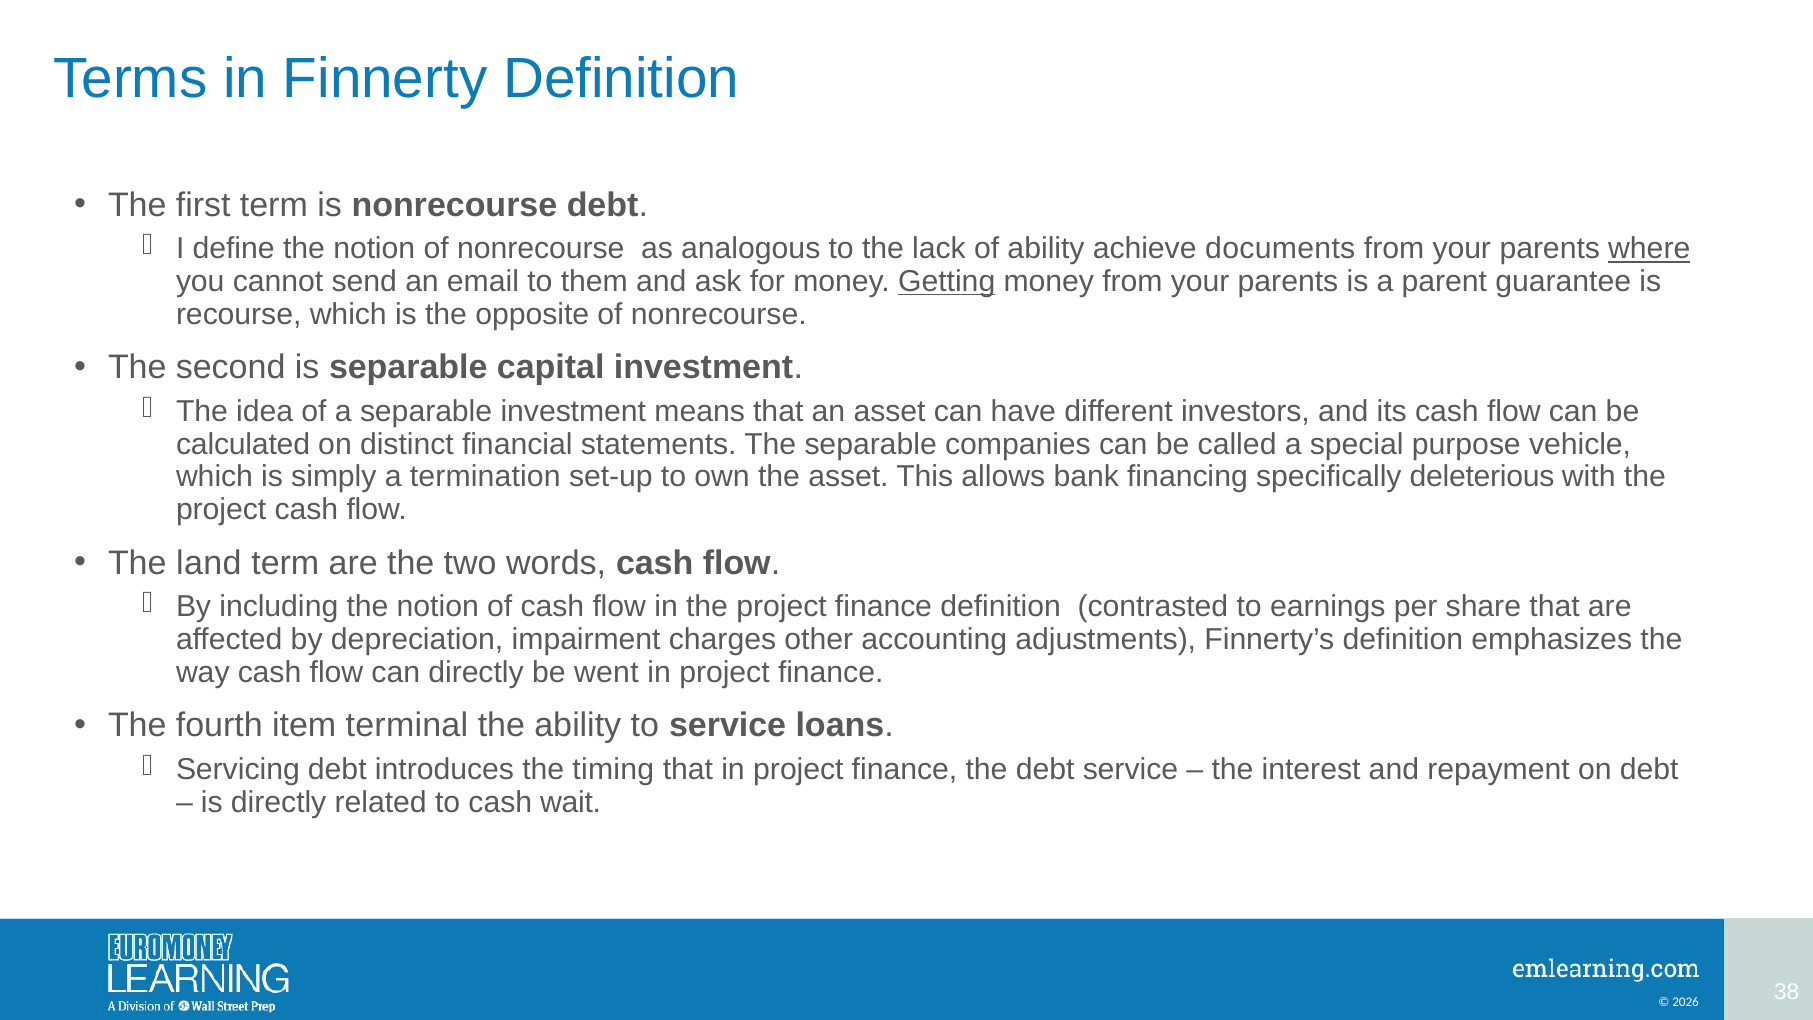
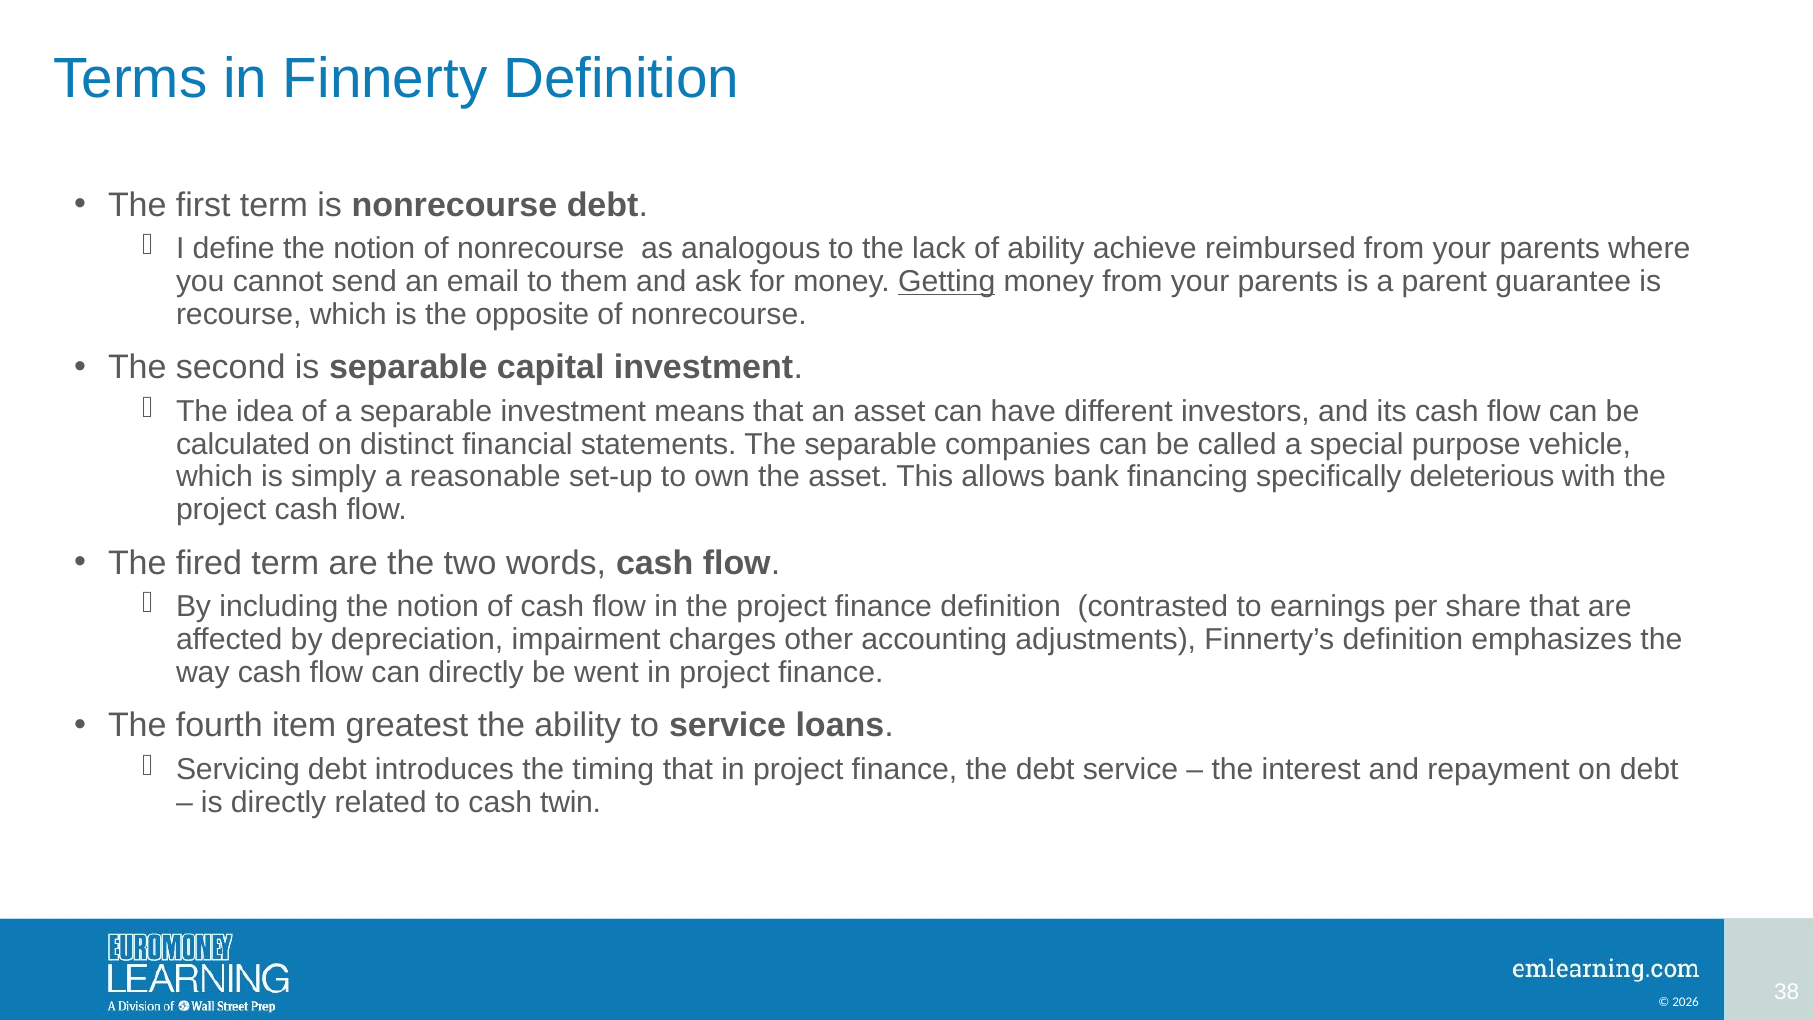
documents: documents -> reimbursed (1280, 249)
where underline: present -> none (1649, 249)
termination: termination -> reasonable (485, 477)
land: land -> fired (209, 563)
terminal: terminal -> greatest (407, 725)
wait: wait -> twin (571, 802)
